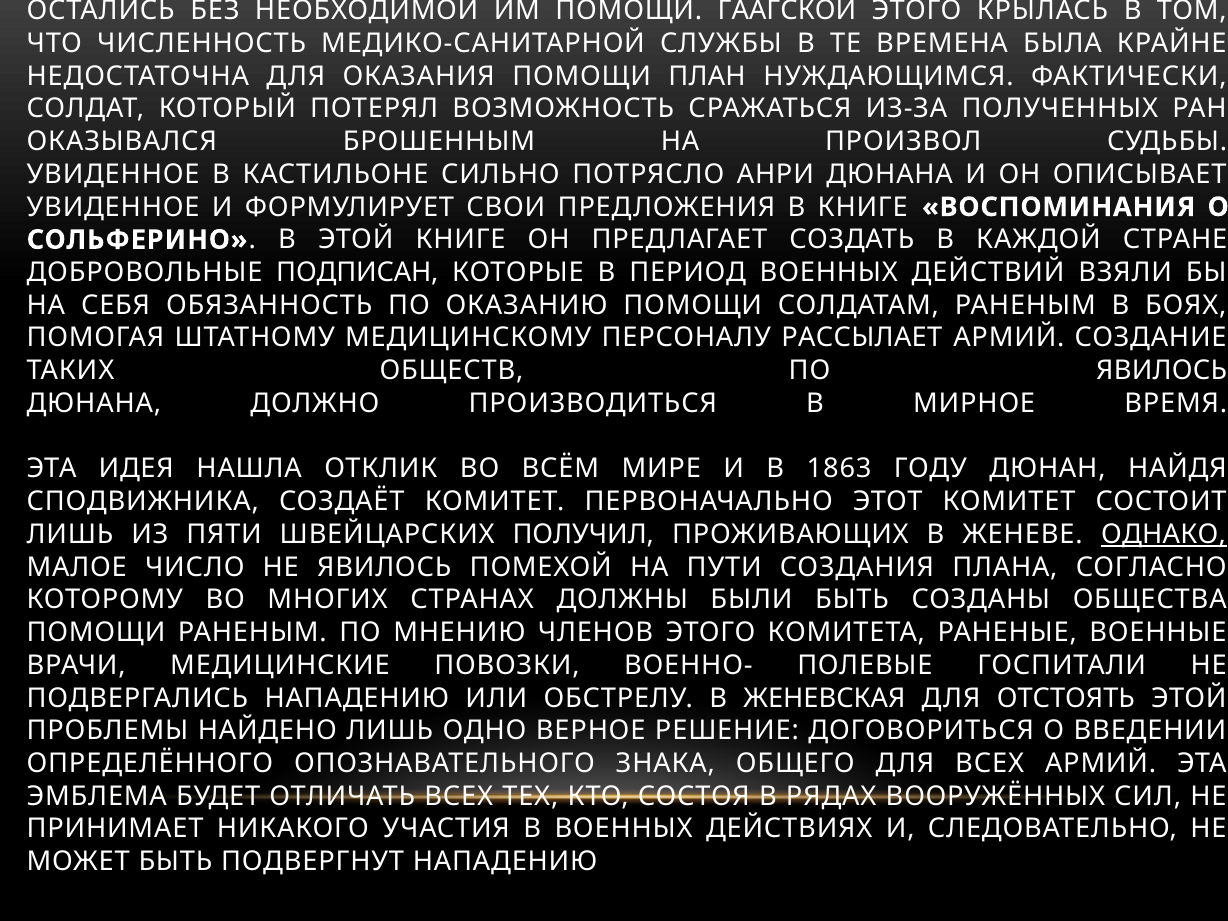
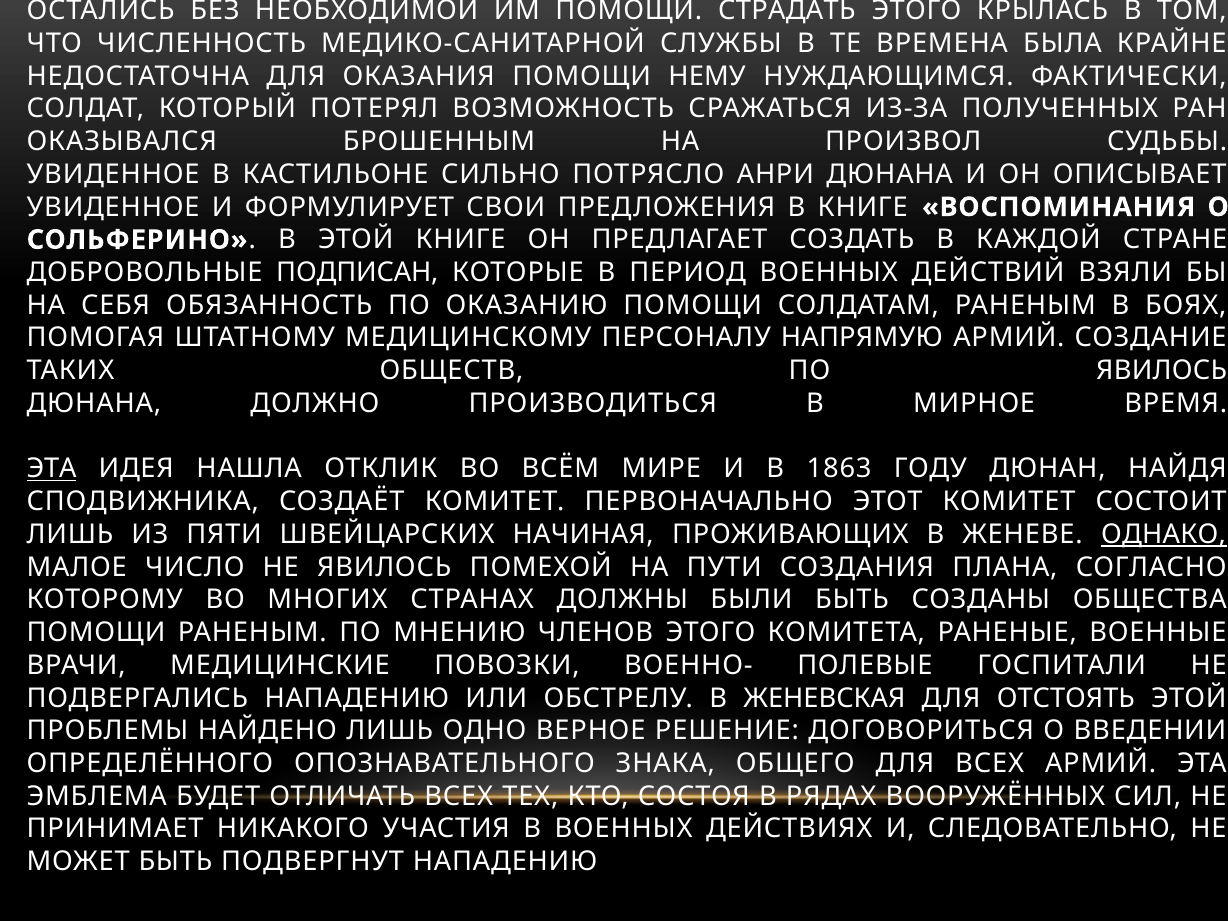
ГААГСКОЙ: ГААГСКОЙ -> СТРАДАТЬ (787, 11)
ПЛАН: ПЛАН -> НЕМУ (707, 76)
РАССЫЛАЕТ: РАССЫЛАЕТ -> НАПРЯМУЮ (862, 338)
ЭТА underline: none -> present (52, 469)
ПОЛУЧИЛ: ПОЛУЧИЛ -> НАЧИНАЯ (583, 534)
